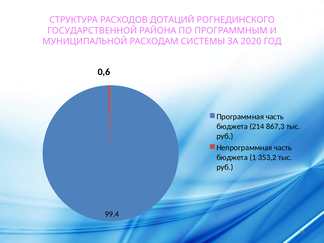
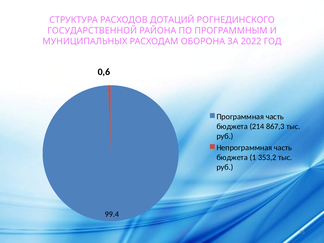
МУНИЦИПАЛЬНОЙ: МУНИЦИПАЛЬНОЙ -> МУНИЦИПАЛЬНЫХ (85, 41)
СИСТЕМЫ: СИСТЕМЫ -> ОБОРОНА (203, 41)
2020: 2020 -> 2022 (251, 41)
